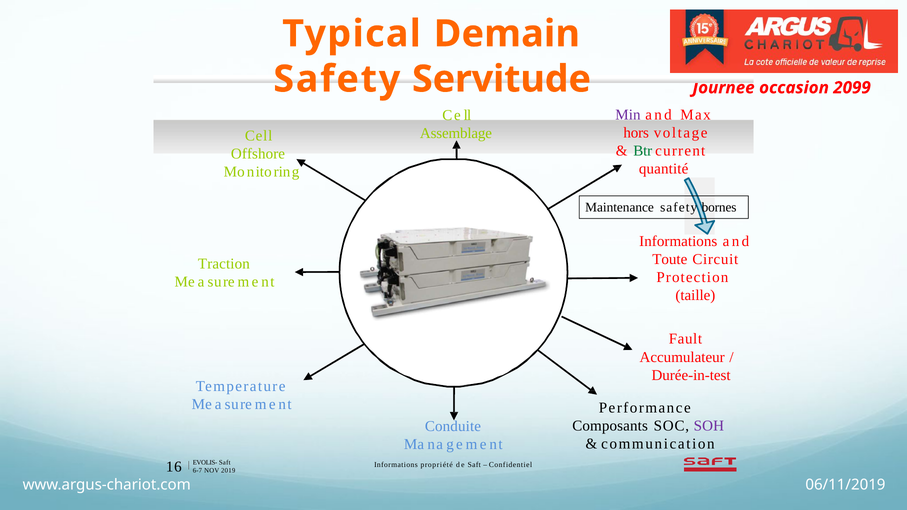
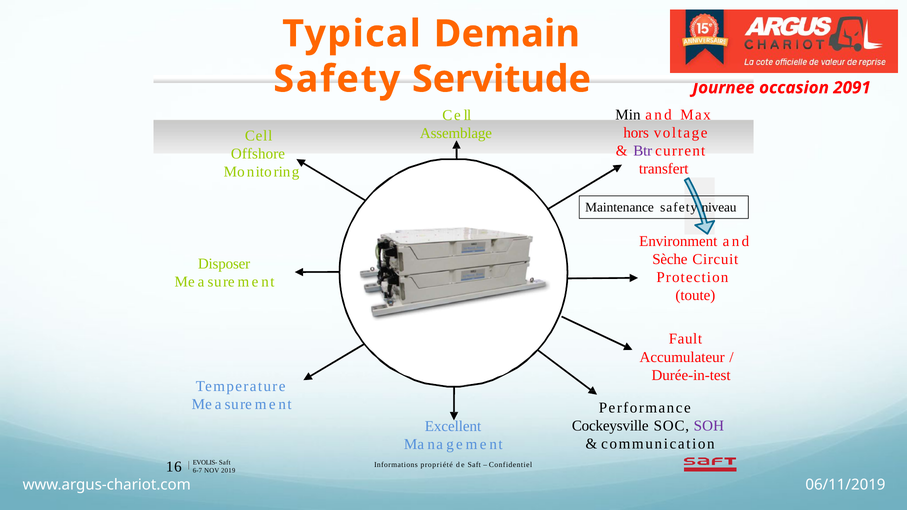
2099: 2099 -> 2091 (852, 88)
Min colour: purple -> black (628, 115)
Btr colour: green -> purple (643, 151)
quantité: quantité -> transfert (664, 169)
bornes: bornes -> niveau (719, 208)
Informations: Informations -> Environment (678, 241)
Toute: Toute -> Sèche (670, 259)
Traction: Traction -> Disposer (224, 264)
taille: taille -> toute (695, 296)
Composants: Composants -> Cockeysville (610, 426)
Conduite: Conduite -> Excellent (453, 426)
